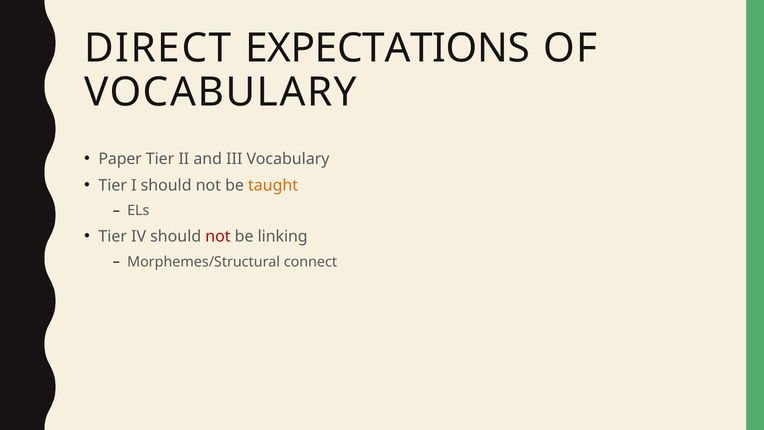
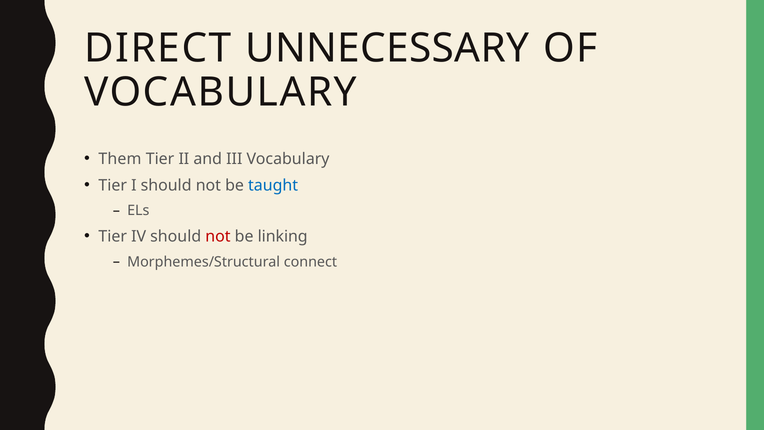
EXPECTATIONS: EXPECTATIONS -> UNNECESSARY (387, 48)
Paper: Paper -> Them (120, 159)
taught colour: orange -> blue (273, 185)
